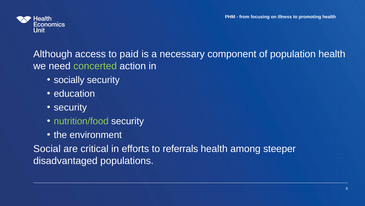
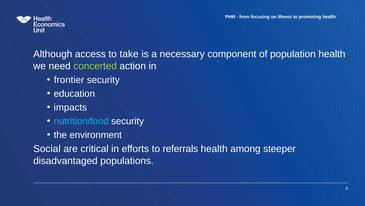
paid: paid -> take (129, 54)
socially: socially -> frontier (69, 80)
security: security -> impacts (70, 107)
nutrition/food colour: light green -> light blue (81, 121)
